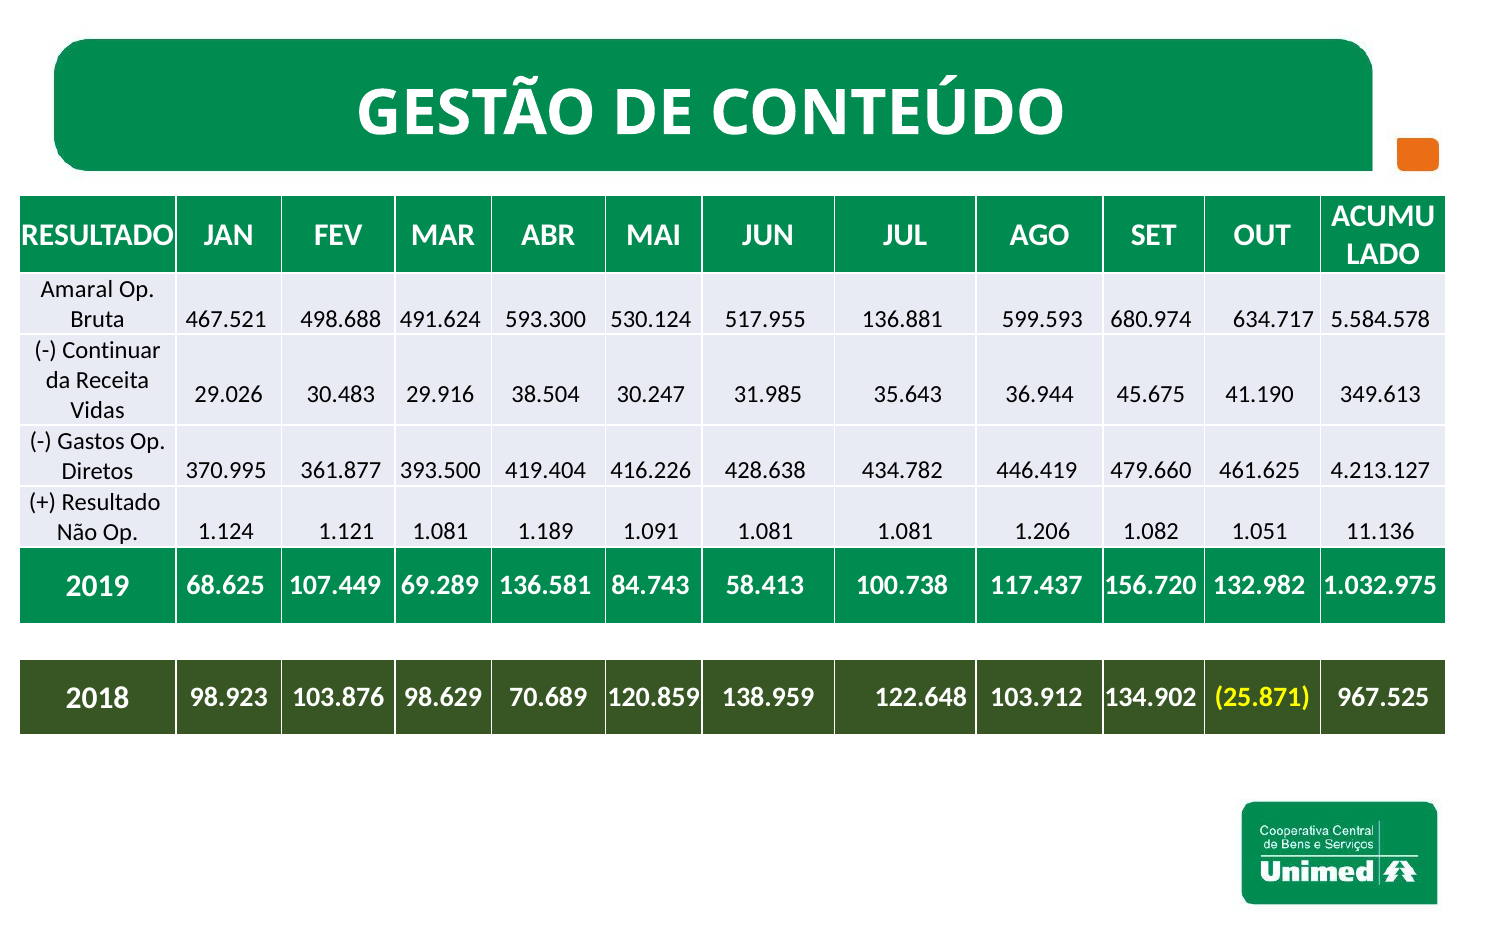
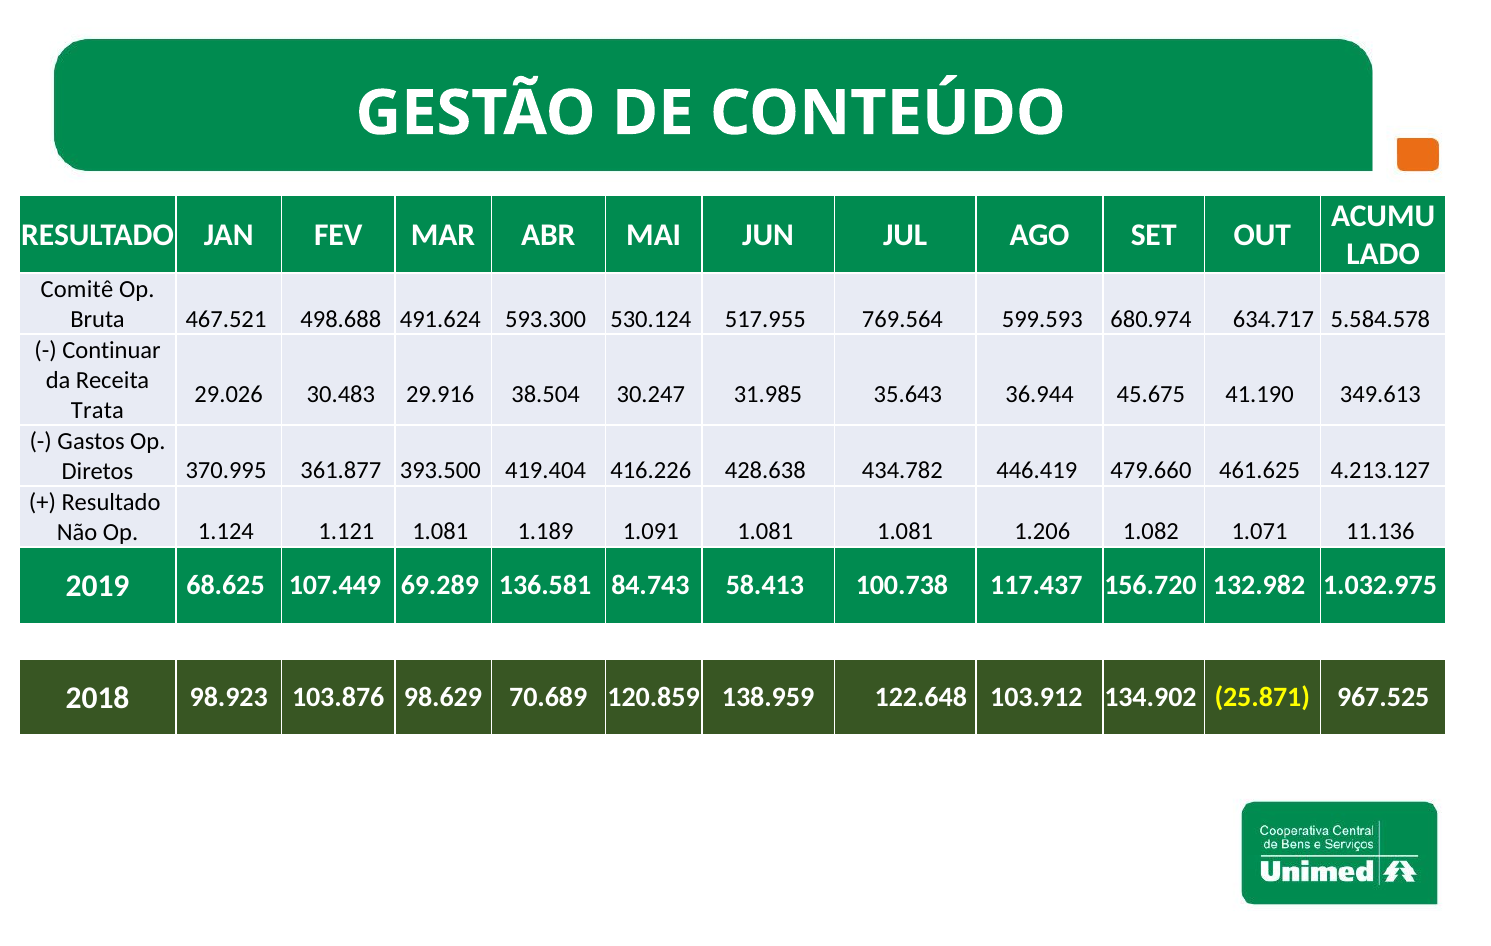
Amaral: Amaral -> Comitê (77, 290)
136.881: 136.881 -> 769.564 (902, 319)
Vidas: Vidas -> Trata (97, 411)
1.051: 1.051 -> 1.071 (1260, 532)
